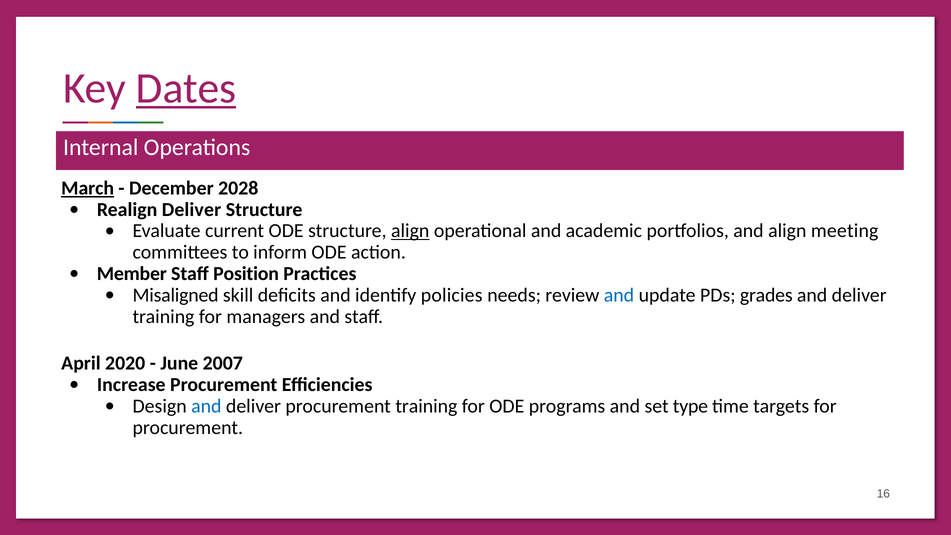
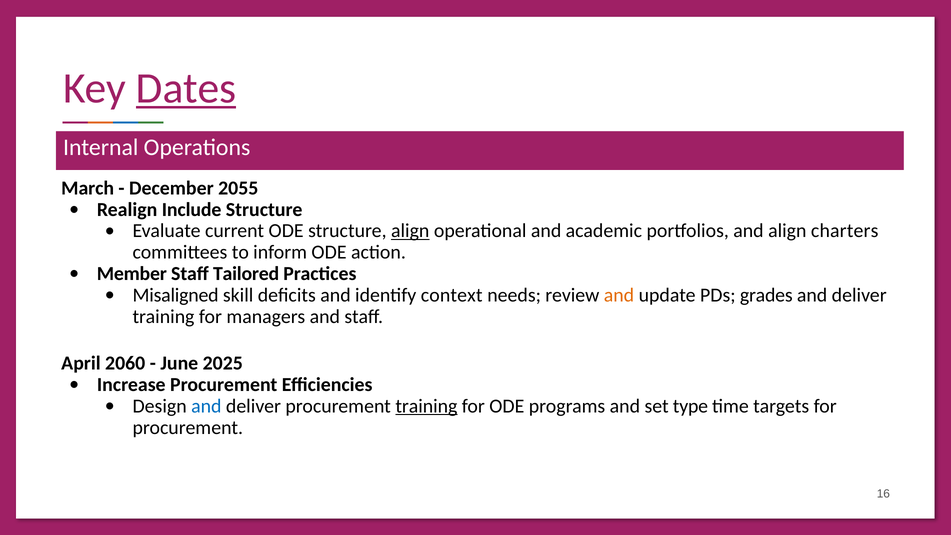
March underline: present -> none (88, 188)
2028: 2028 -> 2055 (238, 188)
Realign Deliver: Deliver -> Include (192, 210)
meeting: meeting -> charters (845, 231)
Position: Position -> Tailored (246, 274)
policies: policies -> context (452, 295)
and colour: blue -> orange (619, 295)
2020: 2020 -> 2060 (125, 363)
2007: 2007 -> 2025 (223, 363)
training underline: none -> present (426, 406)
